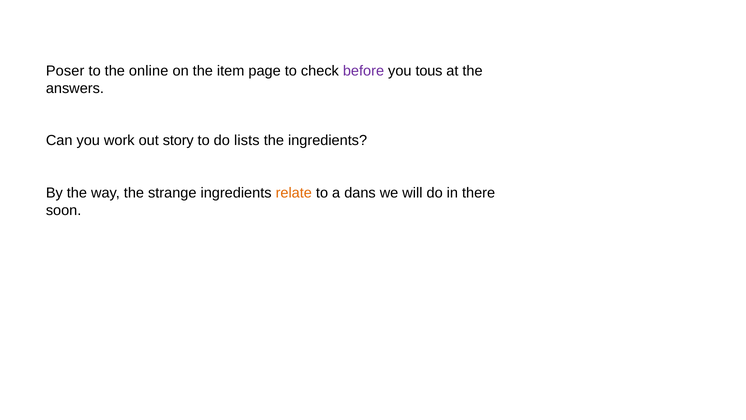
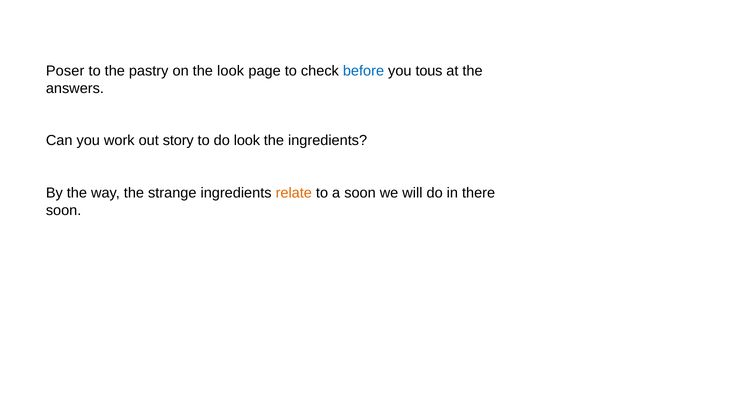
online: online -> pastry (149, 71)
the item: item -> look (231, 71)
before colour: purple -> blue (364, 71)
do lists: lists -> look (247, 140)
a dans: dans -> soon (360, 193)
